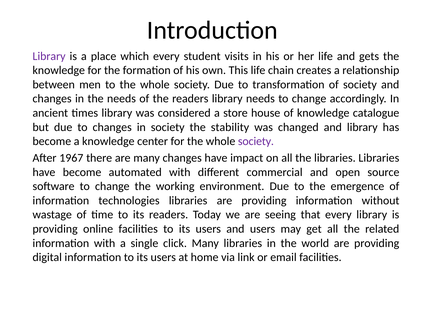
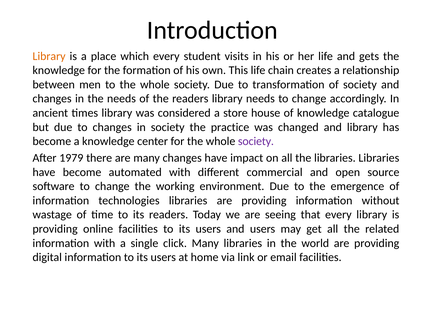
Library colour: purple -> orange (49, 56)
stability: stability -> practice (230, 127)
1967: 1967 -> 1979 (71, 158)
